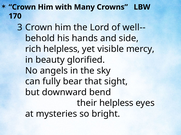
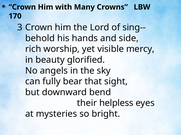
well--: well-- -> sing-- (134, 28)
rich helpless: helpless -> worship (62, 49)
